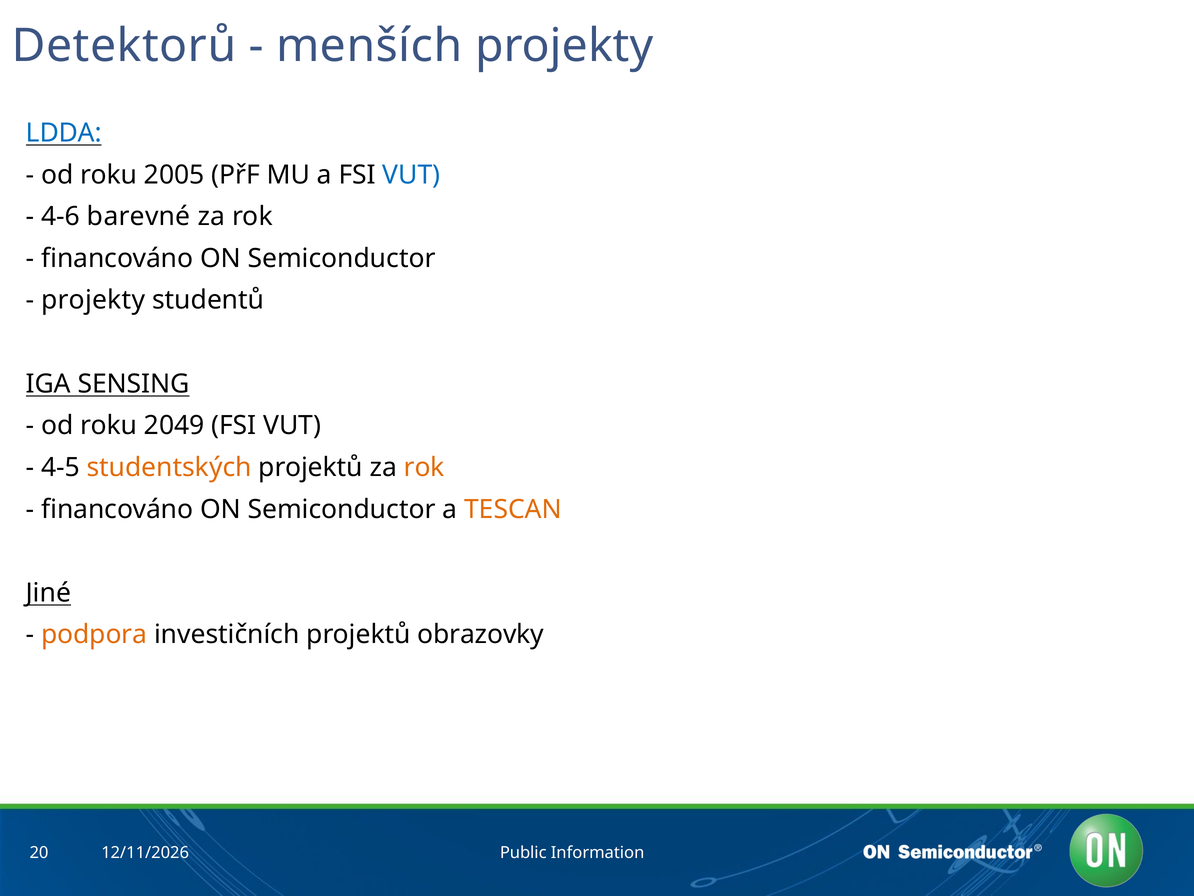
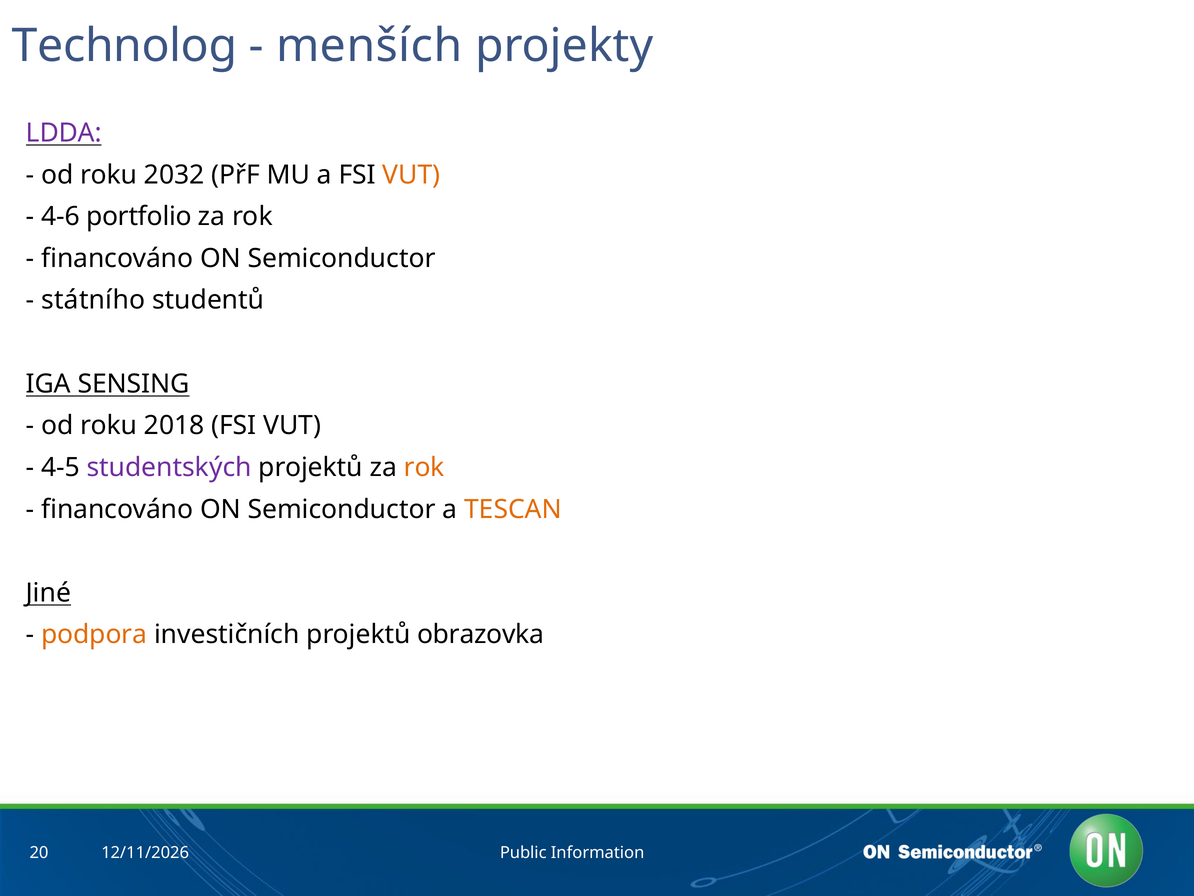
Detektorů: Detektorů -> Technolog (125, 46)
LDDA colour: blue -> purple (64, 133)
2005: 2005 -> 2032 (174, 175)
VUT colour: blue -> orange (411, 175)
barevné: barevné -> portfolio (139, 216)
projekty: projekty -> státního (93, 300)
2049: 2049 -> 2018 (174, 425)
studentských colour: orange -> purple (169, 467)
obrazovky: obrazovky -> obrazovka (481, 634)
